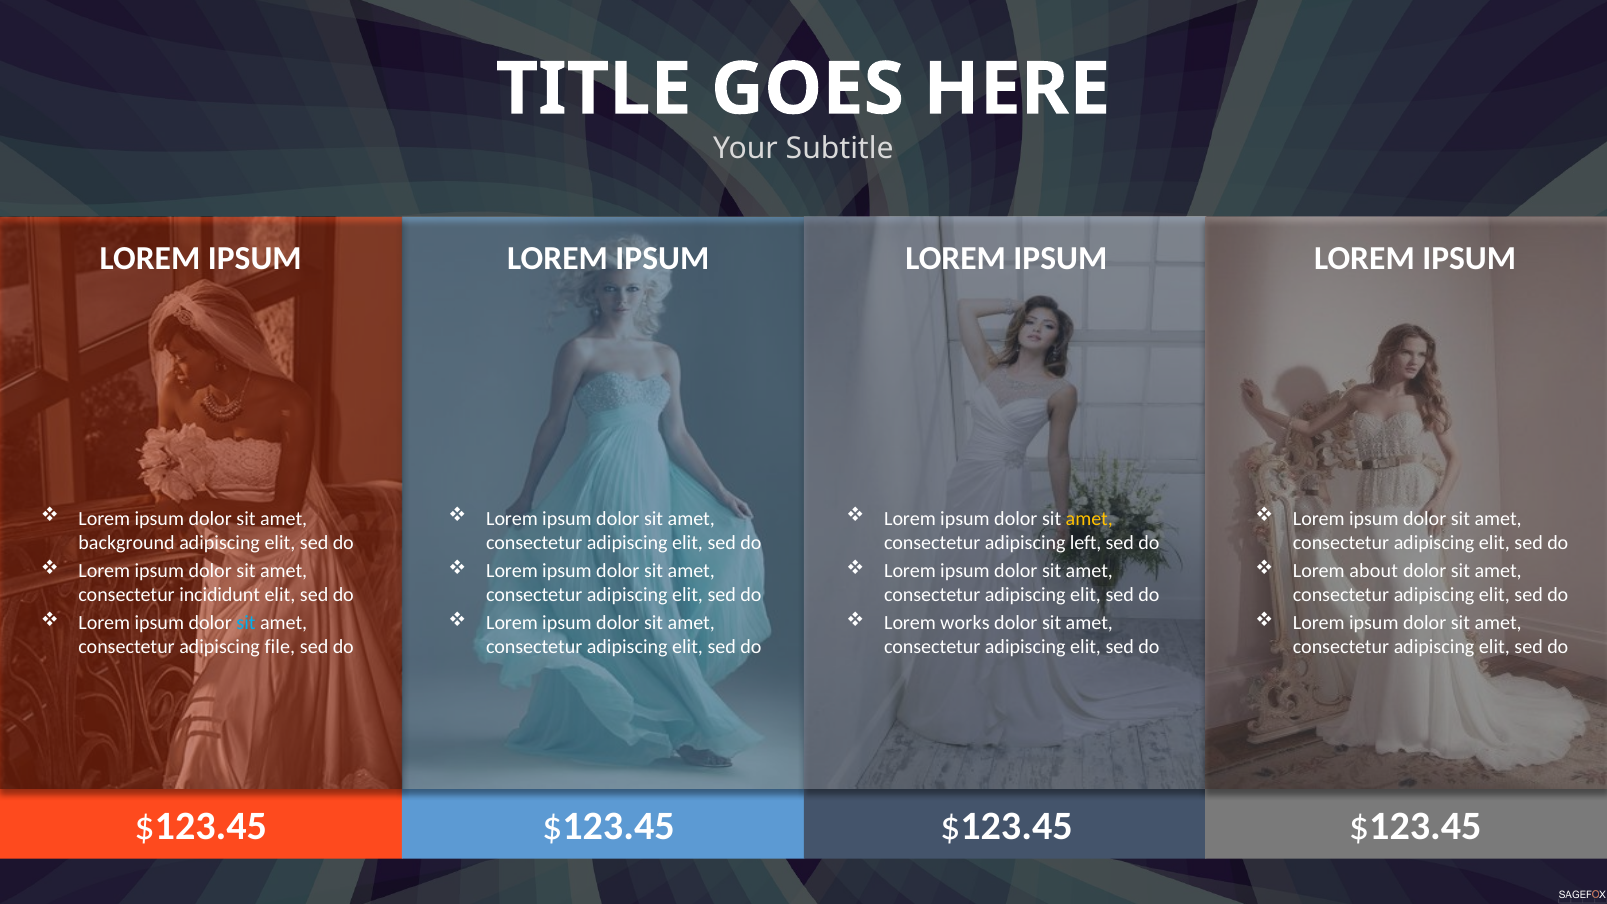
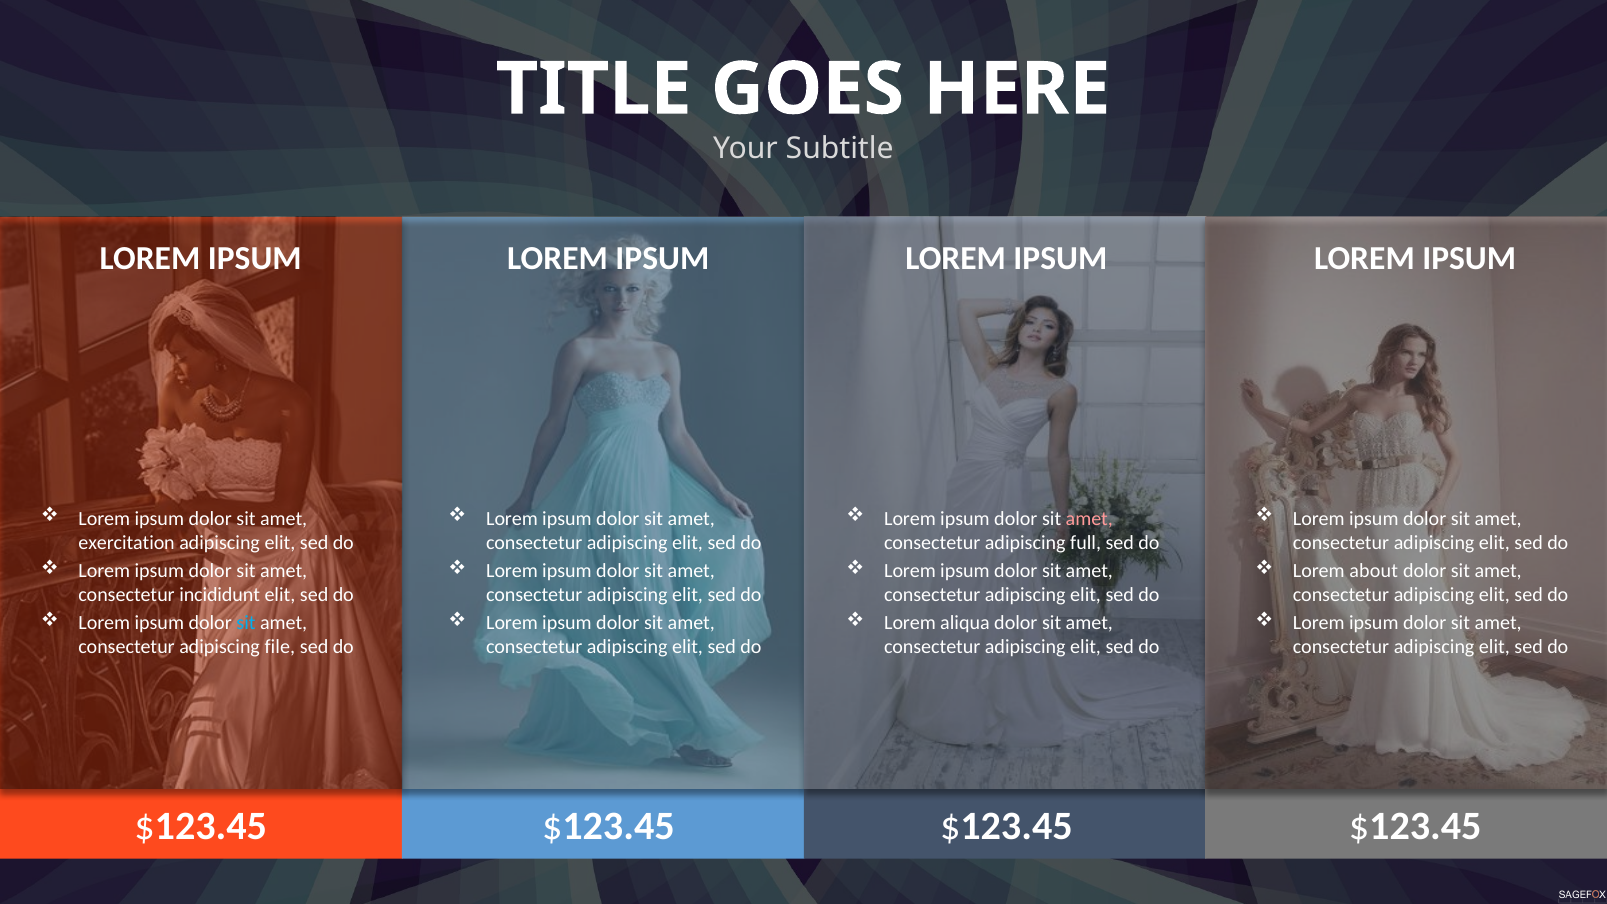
amet colour: yellow -> pink (1089, 518)
background: background -> exercitation (127, 543)
left: left -> full (1086, 543)
works: works -> aliqua (965, 623)
